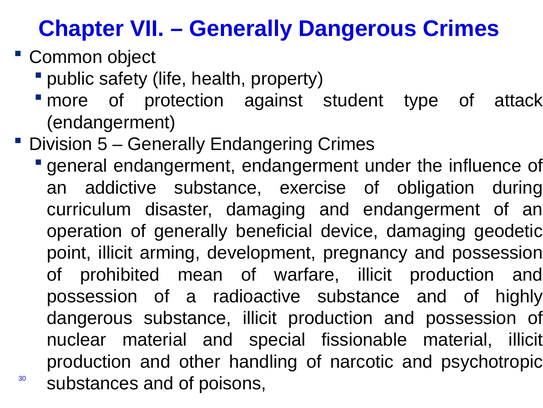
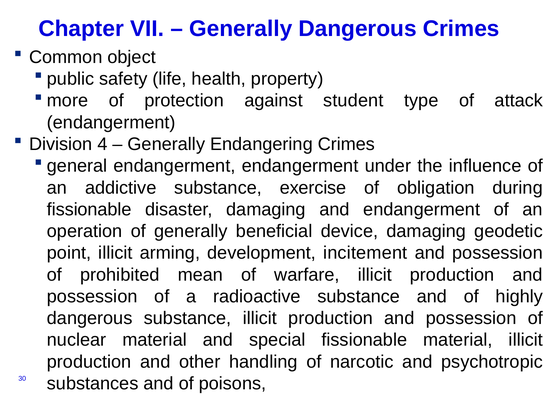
5: 5 -> 4 (102, 144)
curriculum: curriculum -> fissionable (89, 209)
pregnancy: pregnancy -> incitement (365, 253)
